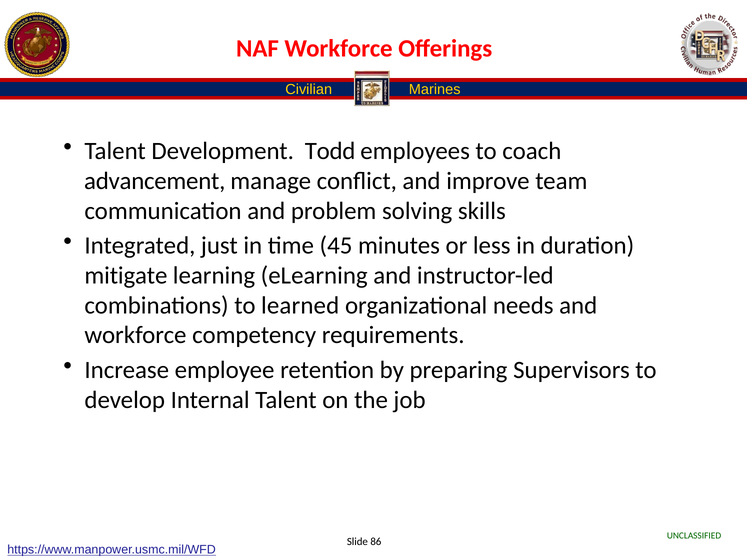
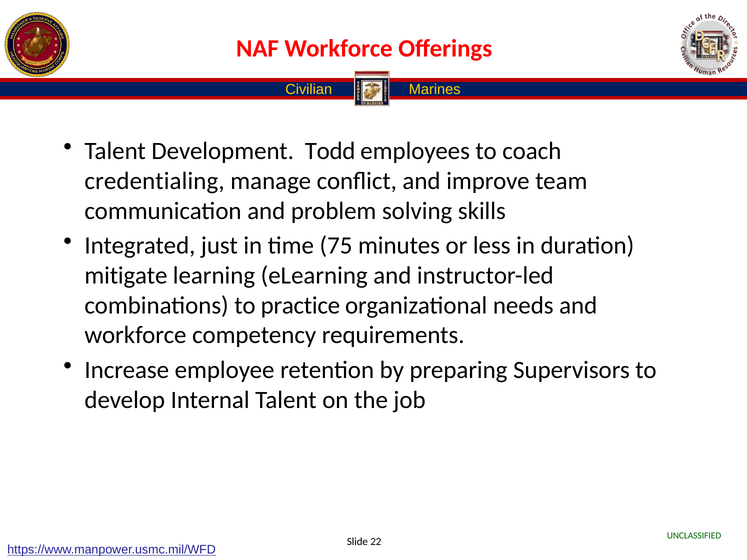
advancement: advancement -> credentialing (155, 181)
45: 45 -> 75 (336, 246)
learned: learned -> practice (300, 306)
86: 86 -> 22 (376, 542)
